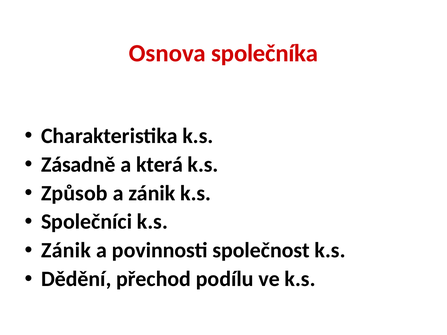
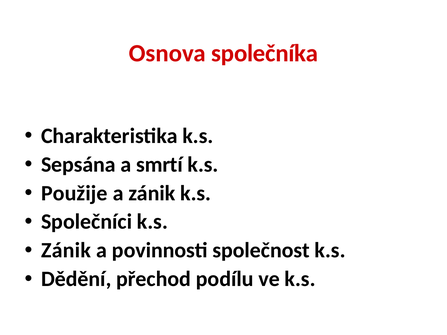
Zásadně: Zásadně -> Sepsána (78, 165)
která: která -> smrtí (159, 165)
Způsob: Způsob -> Použije (74, 193)
